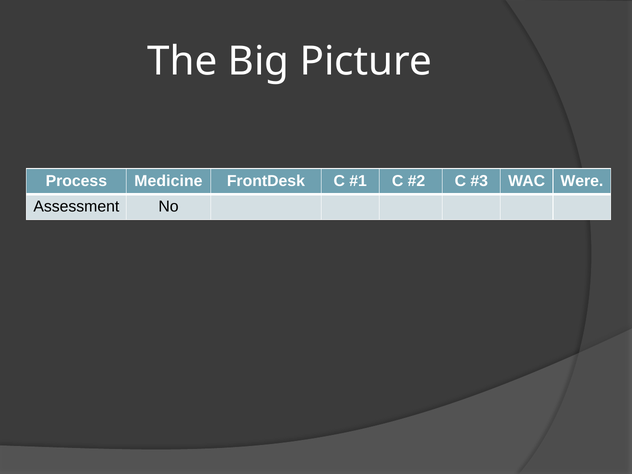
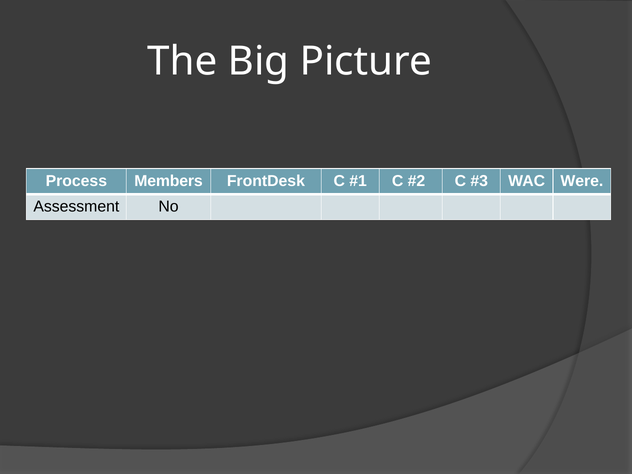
Medicine: Medicine -> Members (169, 181)
